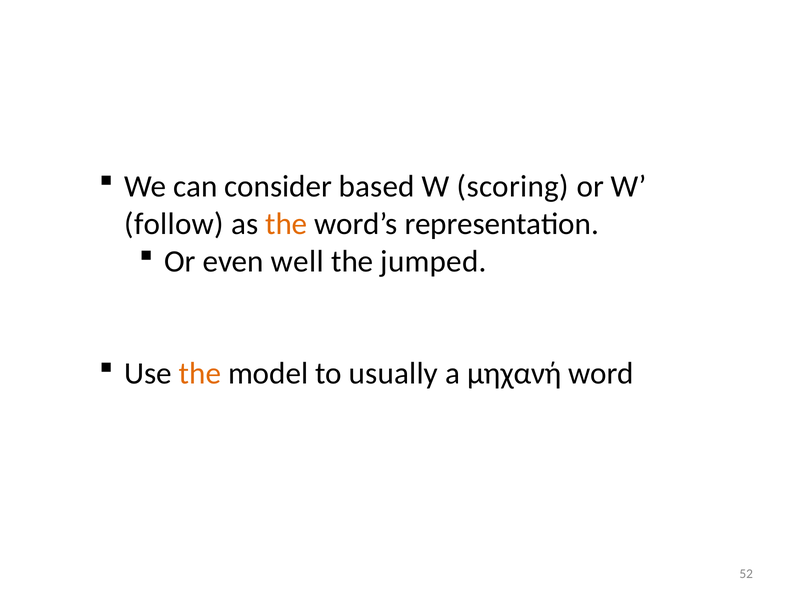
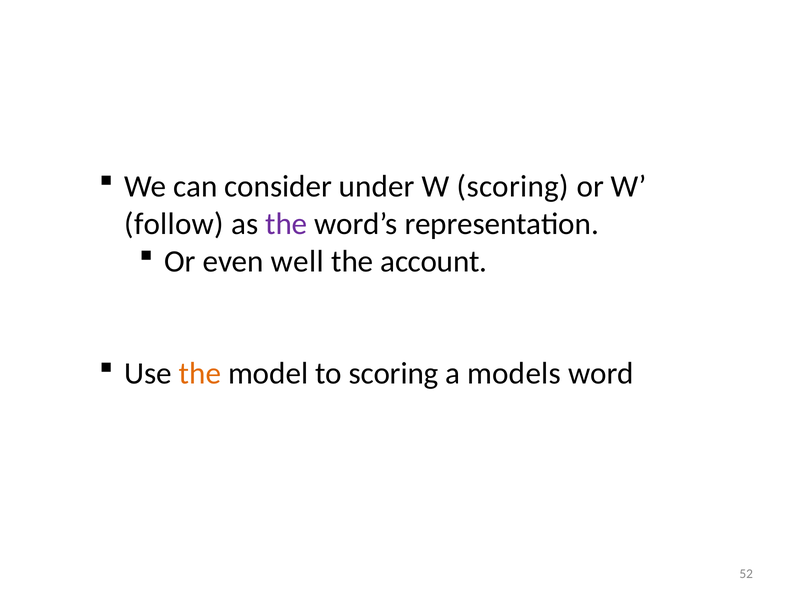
based: based -> under (377, 186)
the colour: orange -> purple (286, 224)
jumped: jumped -> account (434, 261)
to usually: usually -> scoring (394, 373)
μηχανή: μηχανή -> models (514, 373)
